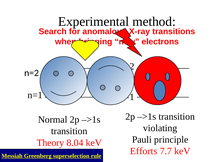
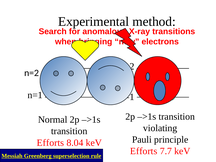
Theory: Theory -> Efforts (50, 143)
